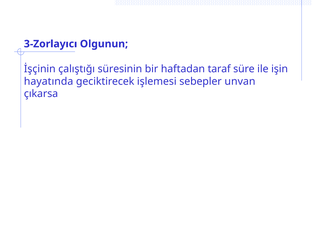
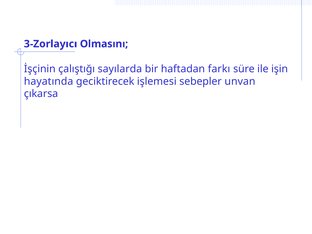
Olgunun: Olgunun -> Olmasını (104, 44)
süresinin: süresinin -> sayılarda (120, 69)
taraf: taraf -> farkı (219, 69)
